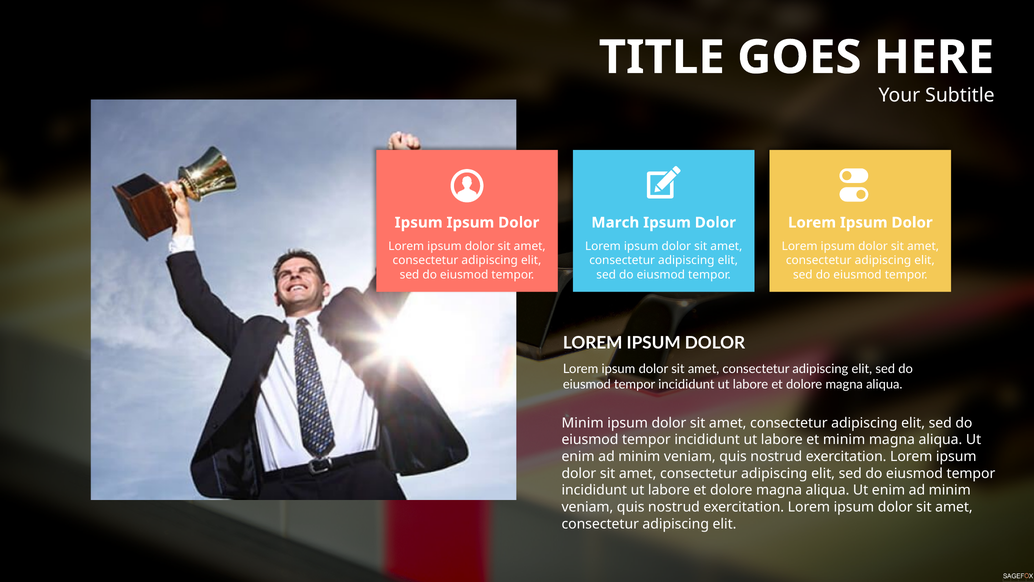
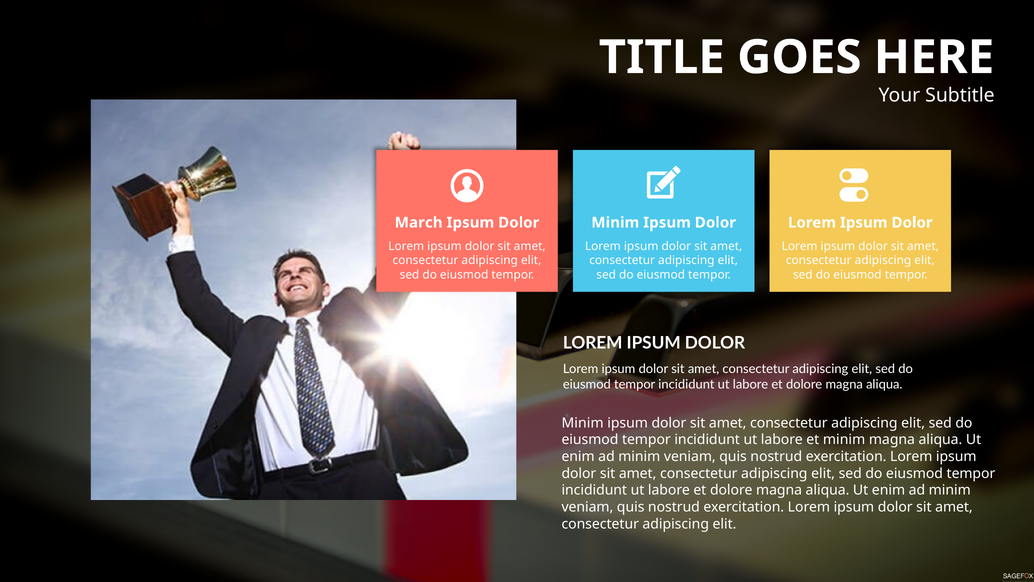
Ipsum: Ipsum -> March (419, 222)
March: March -> Minim (615, 222)
